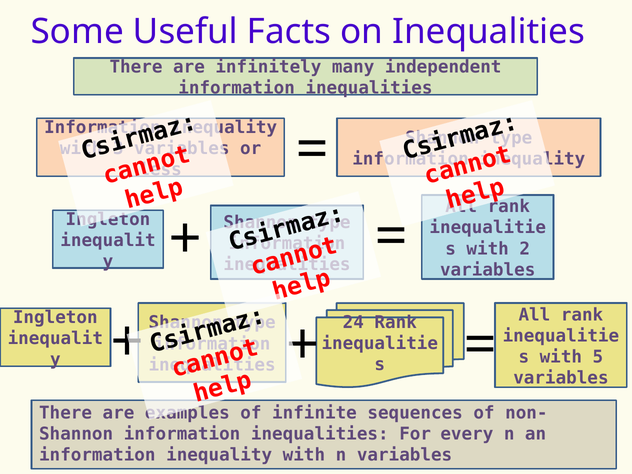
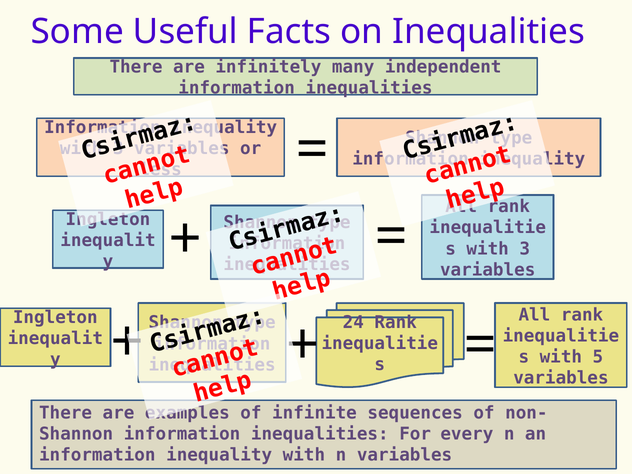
2: 2 -> 3 (525, 249)
